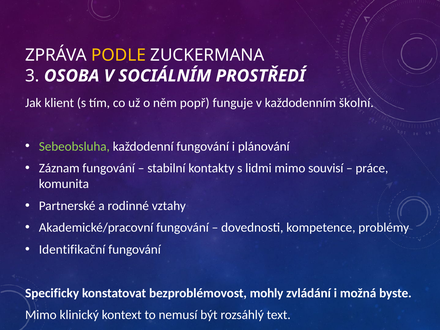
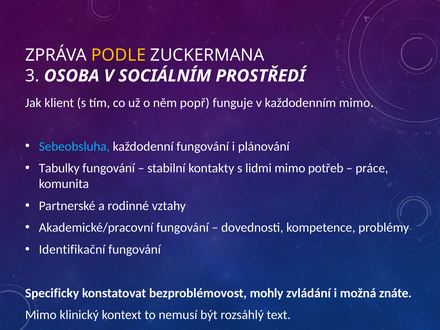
každodenním školní: školní -> mimo (356, 103)
Sebeobsluha colour: light green -> light blue (74, 146)
Záznam: Záznam -> Tabulky (59, 168)
souvisí: souvisí -> potřeb (326, 168)
byste: byste -> znáte (395, 293)
